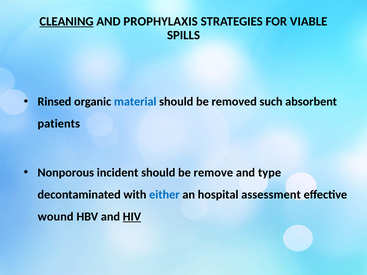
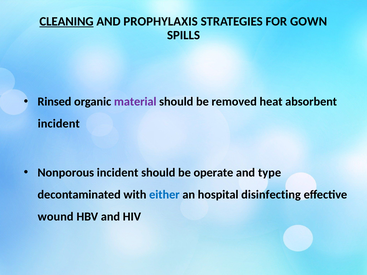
VIABLE: VIABLE -> GOWN (309, 21)
material colour: blue -> purple (135, 102)
such: such -> heat (271, 102)
patients: patients -> incident (59, 124)
remove: remove -> operate (213, 173)
assessment: assessment -> disinfecting (271, 195)
HIV underline: present -> none (132, 217)
